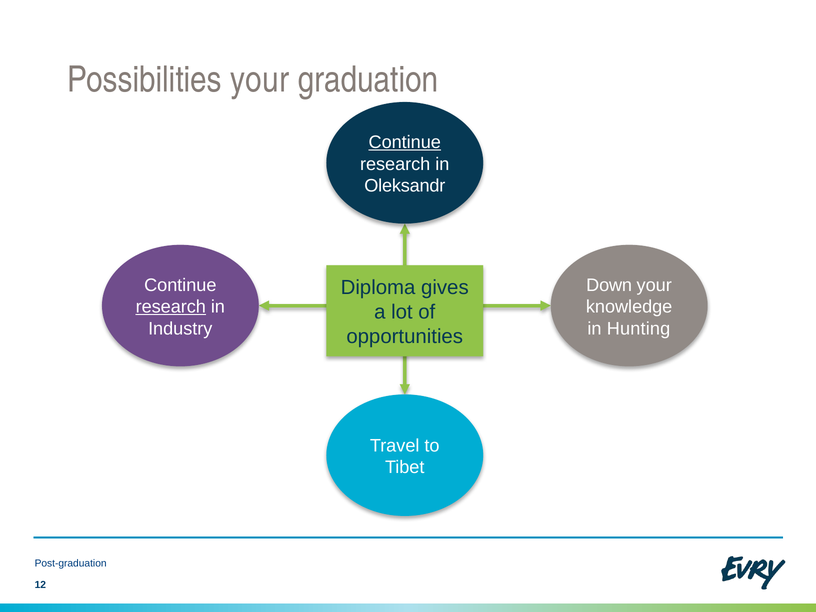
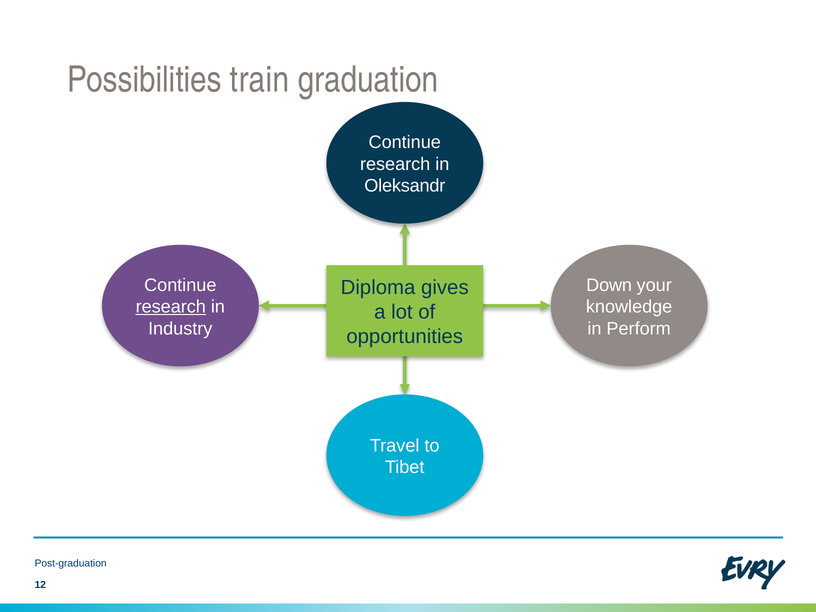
Possibilities your: your -> train (260, 80)
Continue underline: present -> none (405, 142)
Hunting: Hunting -> Perform (639, 329)
